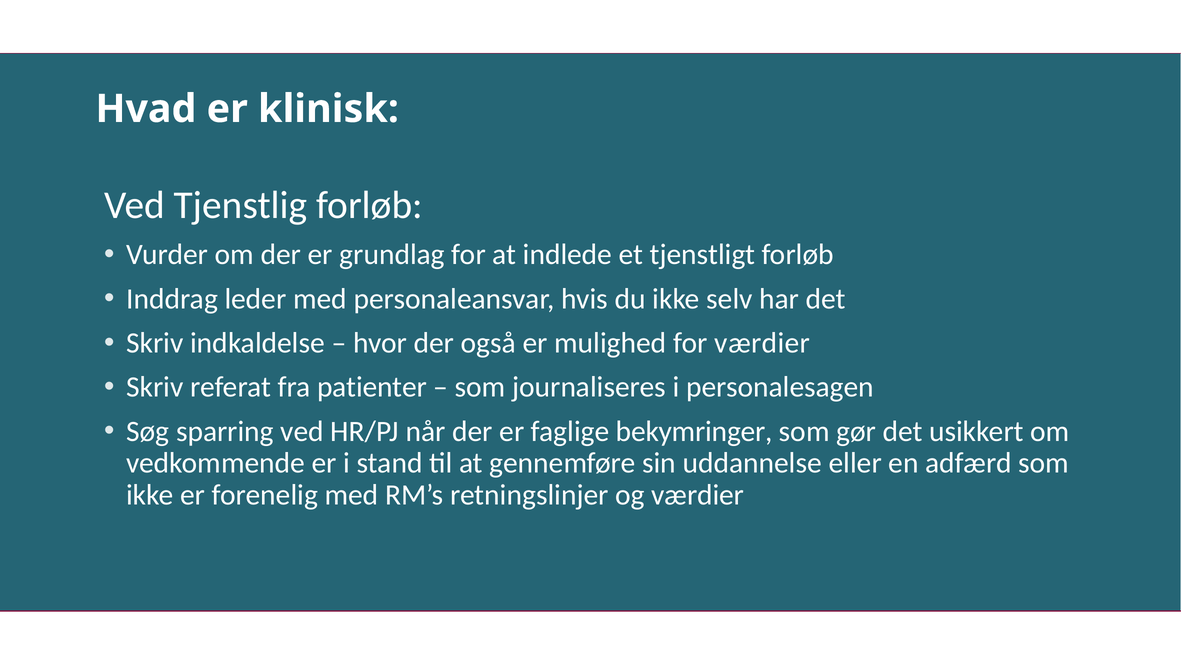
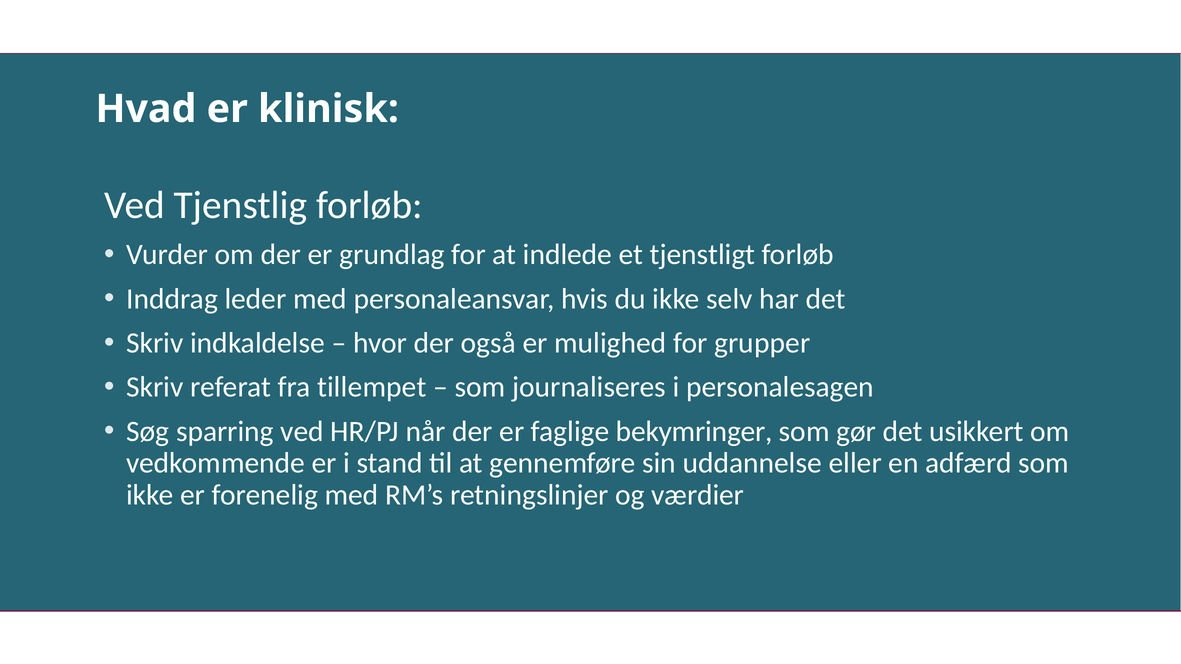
for værdier: værdier -> grupper (762, 343)
patienter: patienter -> tillempet (372, 387)
